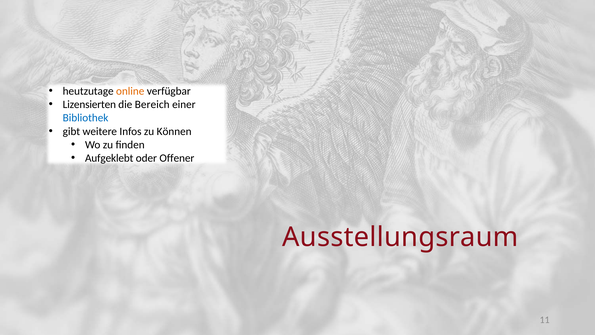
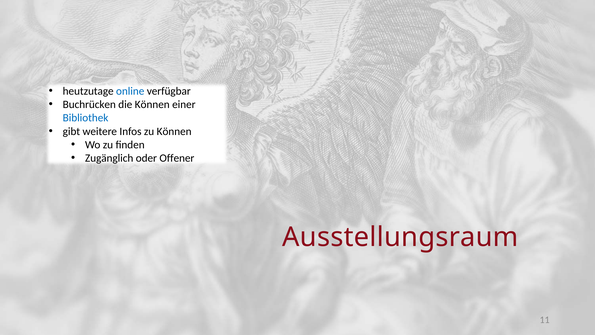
online colour: orange -> blue (130, 91)
Lizensierten: Lizensierten -> Buchrücken (89, 104)
die Bereich: Bereich -> Können (152, 104)
Aufgeklebt: Aufgeklebt -> Zugänglich (109, 158)
